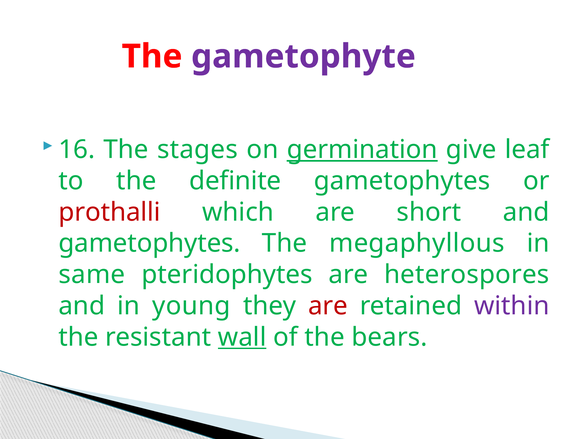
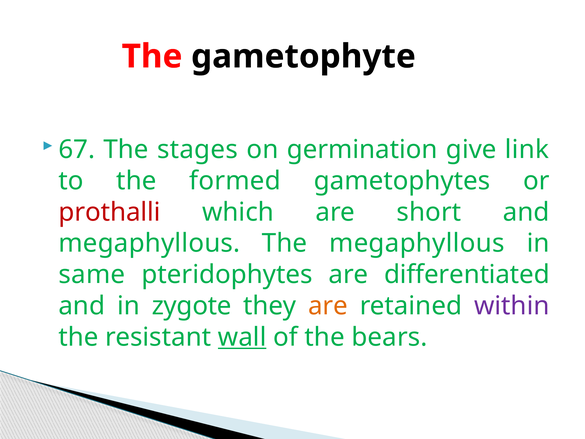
gametophyte colour: purple -> black (303, 56)
16: 16 -> 67 (77, 150)
germination underline: present -> none (362, 150)
leaf: leaf -> link (527, 150)
definite: definite -> formed (235, 181)
gametophytes: gametophytes -> megaphyllous (149, 243)
heterospores: heterospores -> differentiated (467, 274)
young: young -> zygote (192, 306)
are colour: red -> orange (328, 306)
